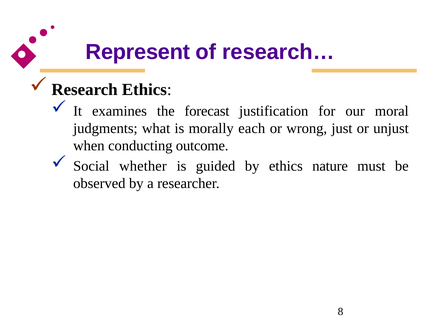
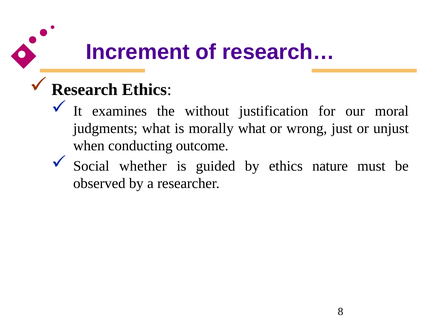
Represent: Represent -> Increment (138, 52)
forecast: forecast -> without (207, 111)
morally each: each -> what (252, 129)
